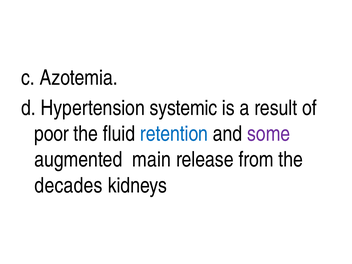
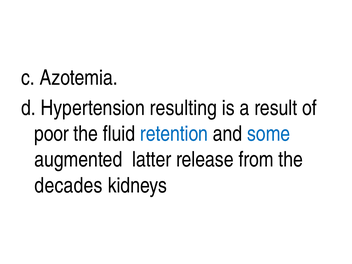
systemic: systemic -> resulting (183, 108)
some colour: purple -> blue (269, 134)
main: main -> latter (152, 160)
